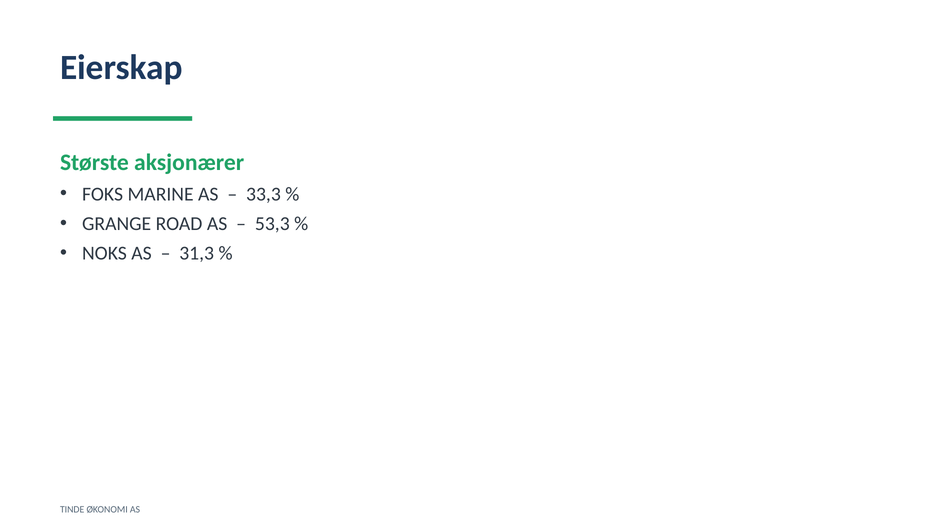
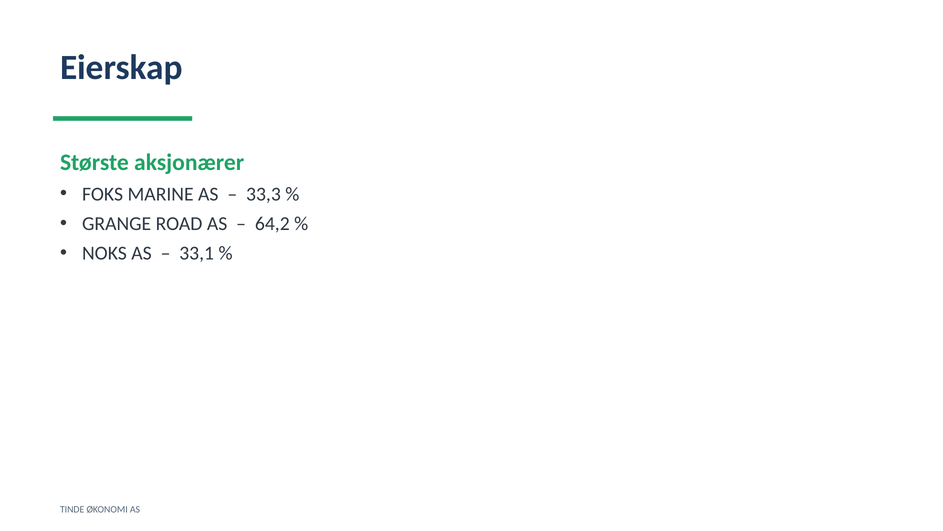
53,3: 53,3 -> 64,2 (272, 223)
31,3: 31,3 -> 33,1 (197, 253)
